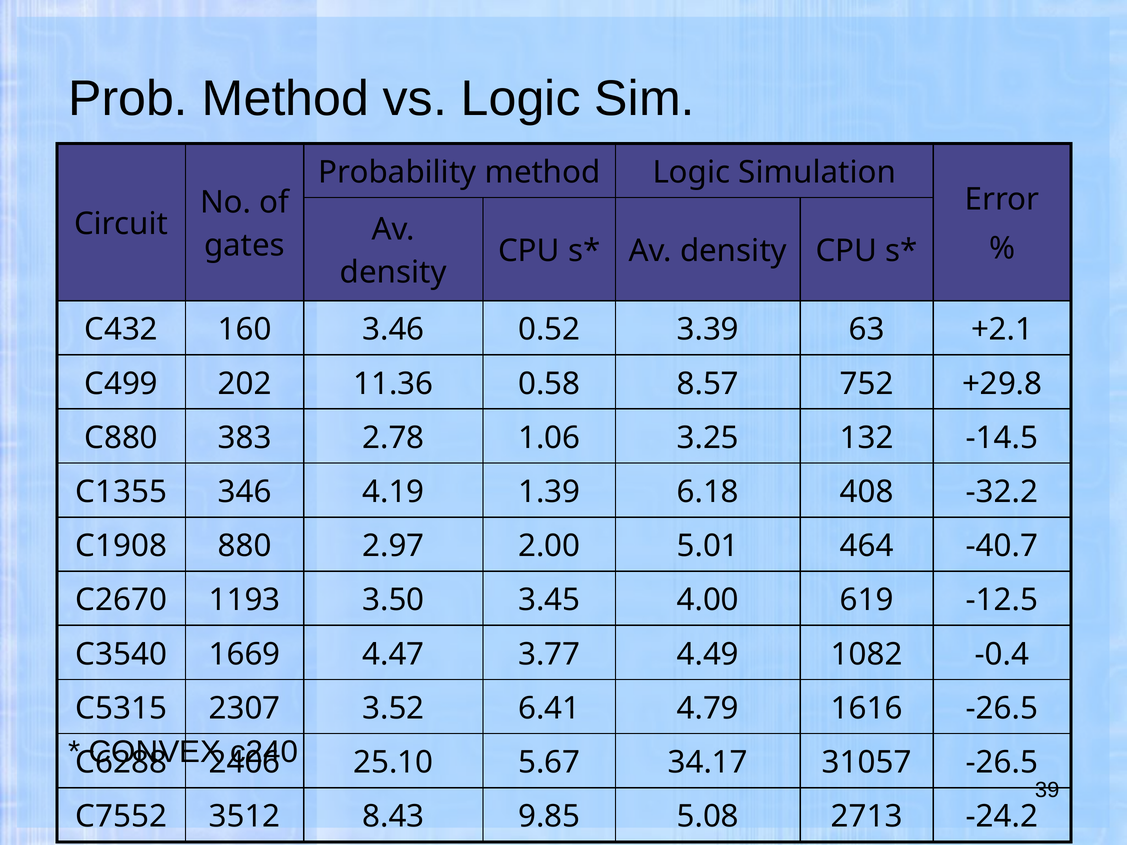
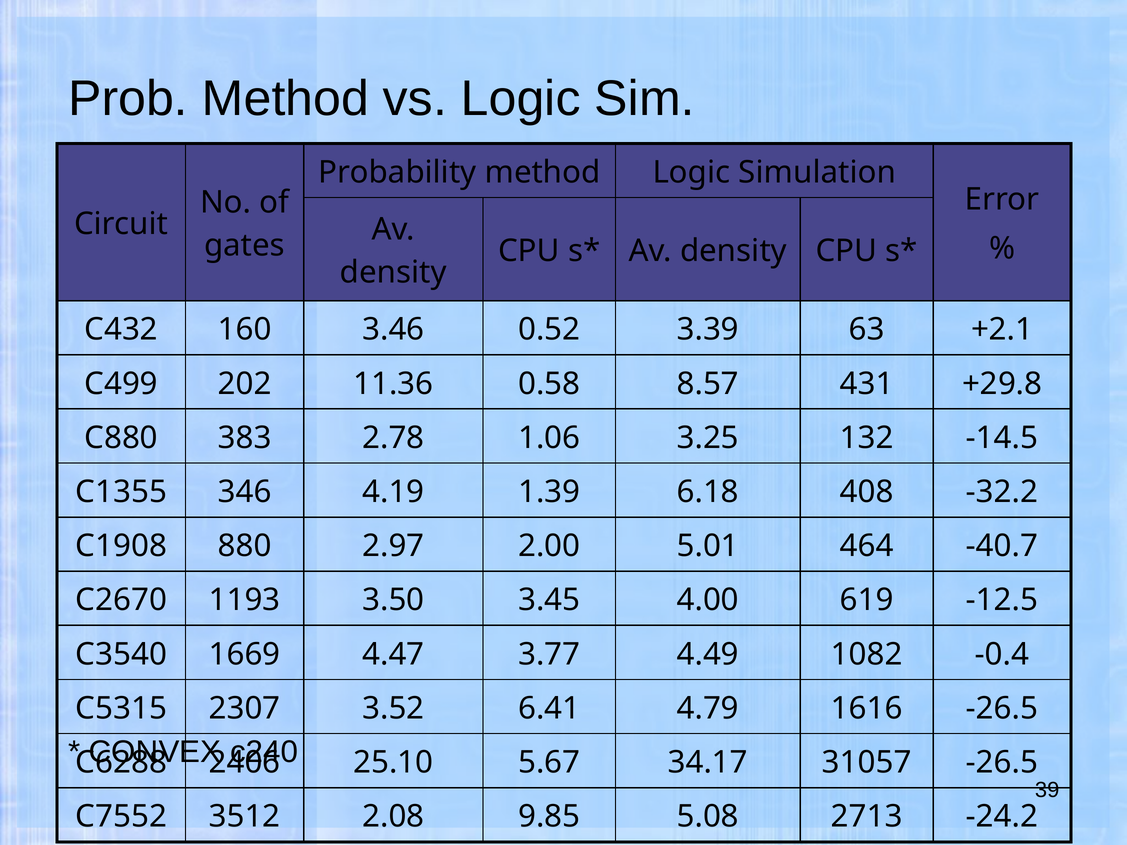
752: 752 -> 431 (867, 384)
8.43: 8.43 -> 2.08 (393, 817)
